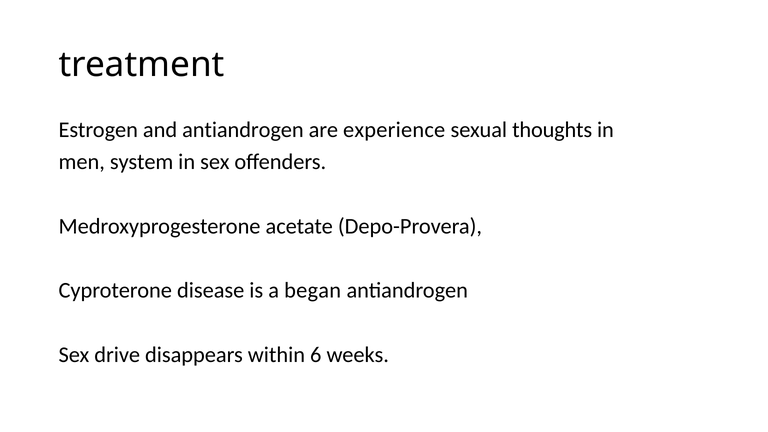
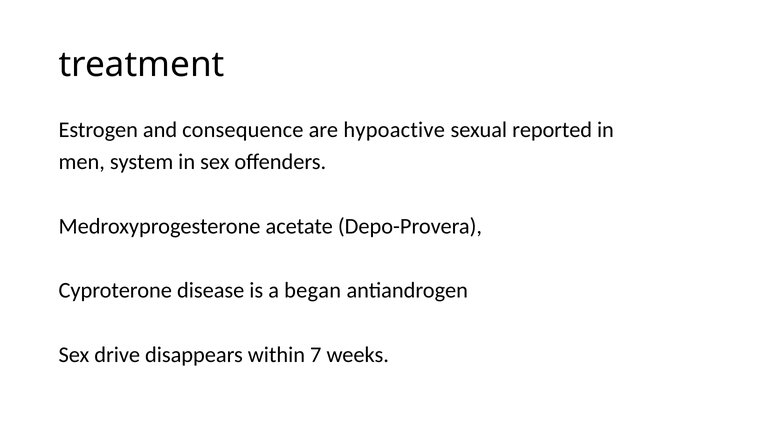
and antiandrogen: antiandrogen -> consequence (243, 130)
experience: experience -> hypoactive (394, 130)
thoughts: thoughts -> reported (552, 130)
6: 6 -> 7 (316, 355)
